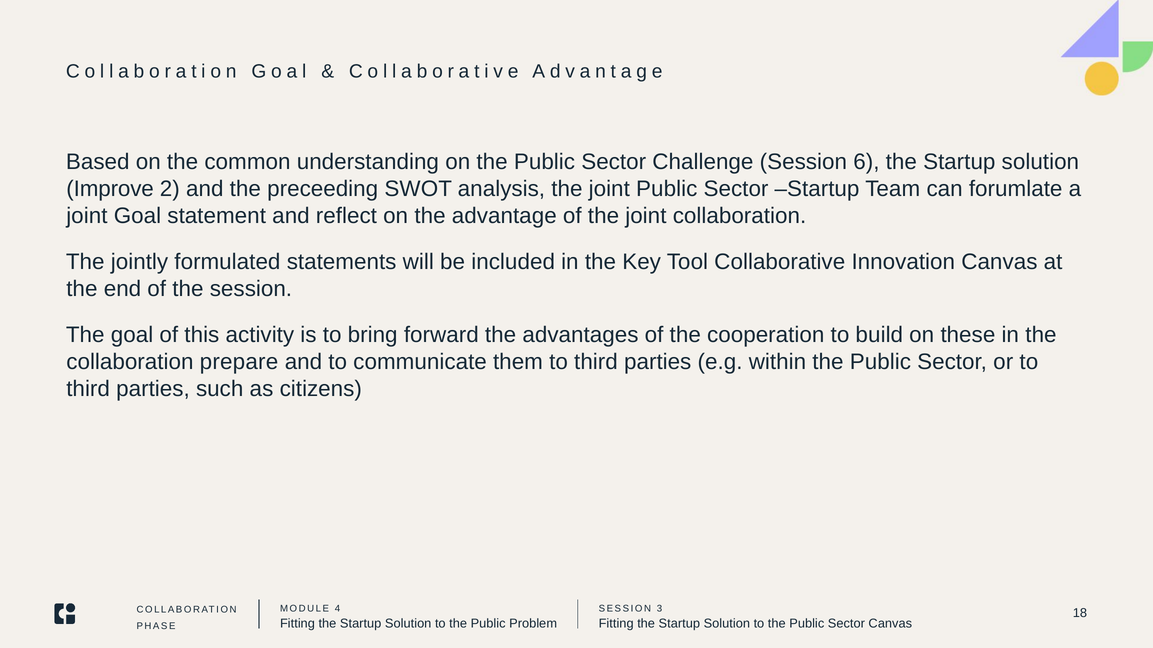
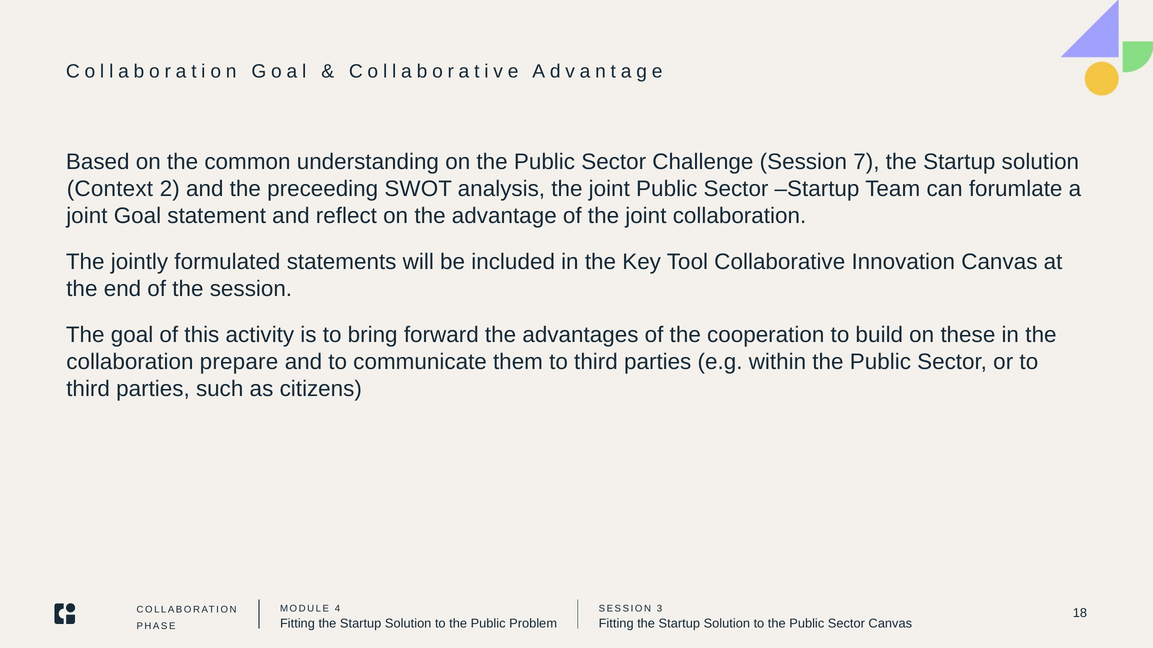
6: 6 -> 7 (866, 162)
Improve: Improve -> Context (110, 189)
